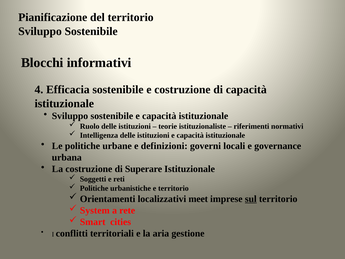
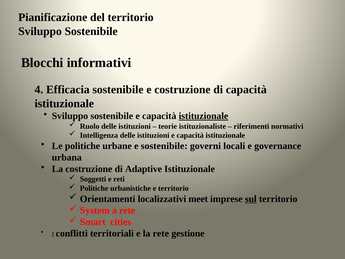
istituzionale underline: none -> present (203, 116)
e definizioni: definizioni -> sostenibile (164, 146)
Superare: Superare -> Adaptive (144, 169)
la aria: aria -> rete (161, 233)
